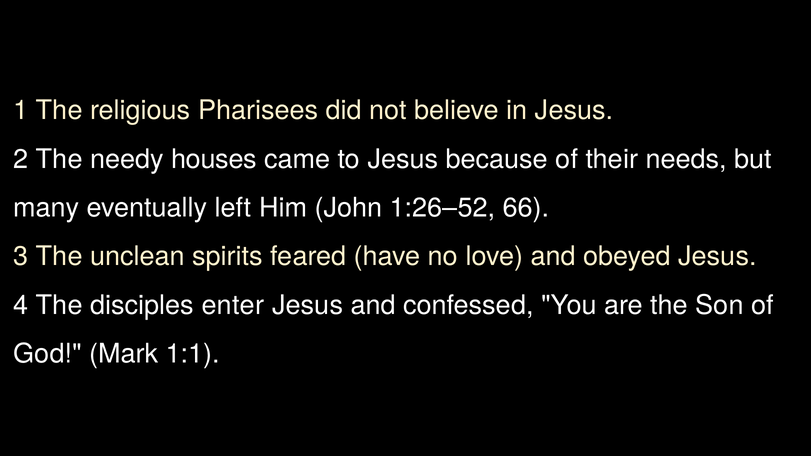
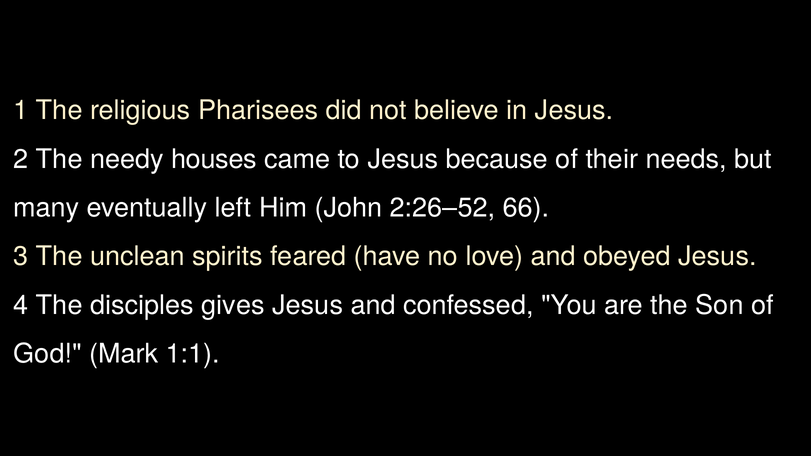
1:26–52: 1:26–52 -> 2:26–52 (442, 208)
enter: enter -> gives (233, 305)
